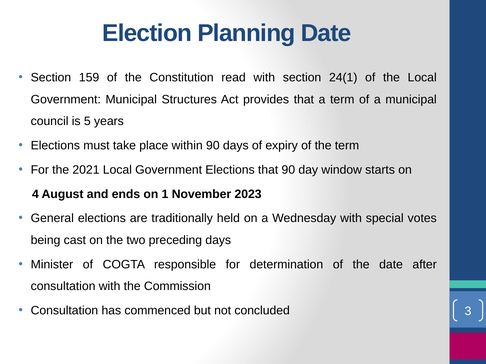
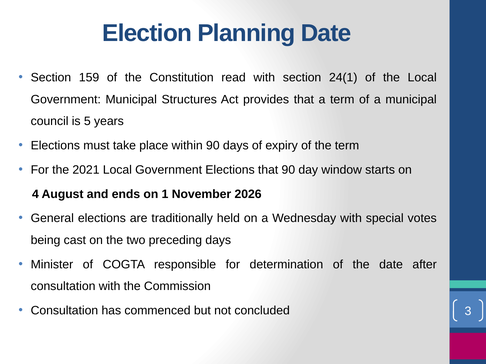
2023: 2023 -> 2026 (248, 194)
